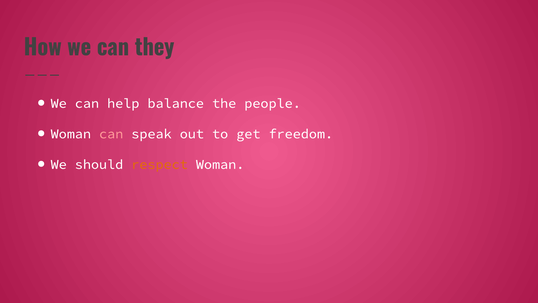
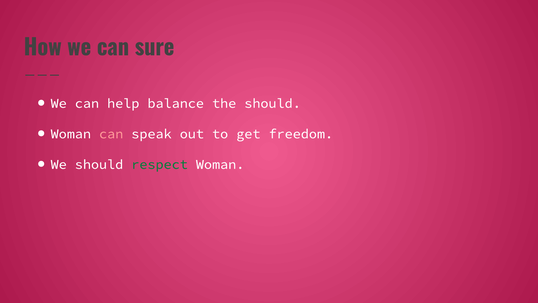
they: they -> sure (155, 48)
the people: people -> should (273, 103)
respect colour: orange -> green (160, 164)
